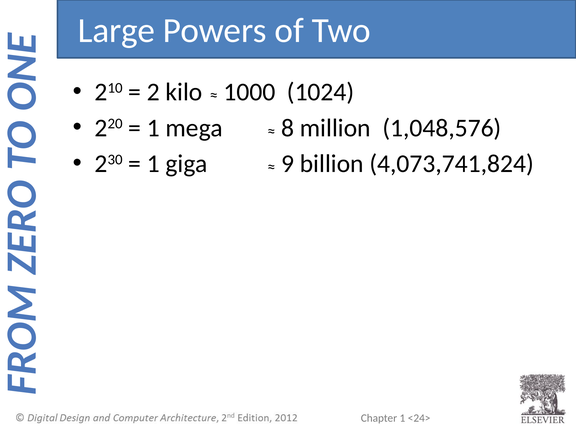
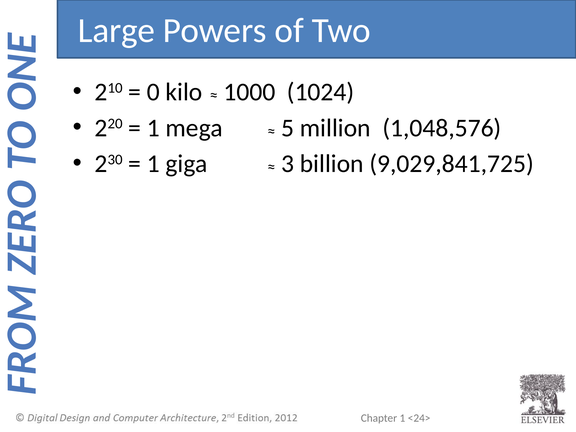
2: 2 -> 0 (153, 92)
8: 8 -> 5 (288, 128)
9: 9 -> 3 (288, 164)
4,073,741,824: 4,073,741,824 -> 9,029,841,725 (452, 164)
